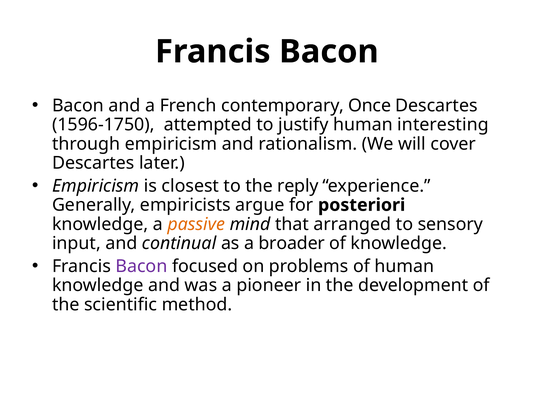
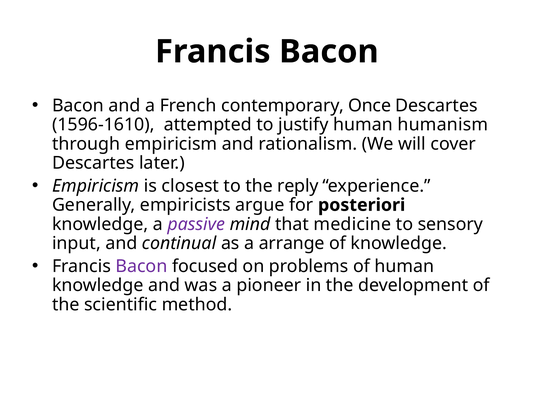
1596-1750: 1596-1750 -> 1596-1610 (103, 125)
interesting: interesting -> humanism (443, 125)
passive colour: orange -> purple (196, 224)
arranged: arranged -> medicine (352, 224)
broader: broader -> arrange (292, 244)
